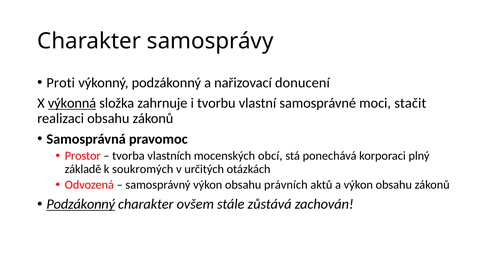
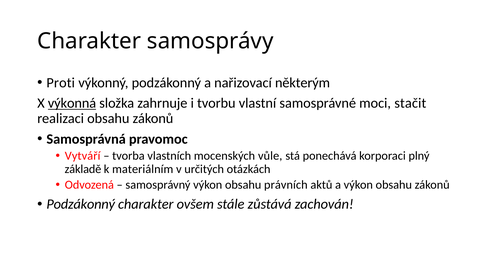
donucení: donucení -> některým (303, 83)
Prostor: Prostor -> Vytváří (83, 156)
obcí: obcí -> vůle (270, 156)
soukromých: soukromých -> materiálním (143, 169)
Podzákonný underline: present -> none (81, 204)
